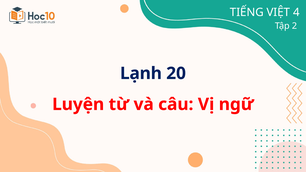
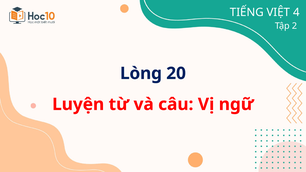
Lạnh: Lạnh -> Lòng (141, 73)
